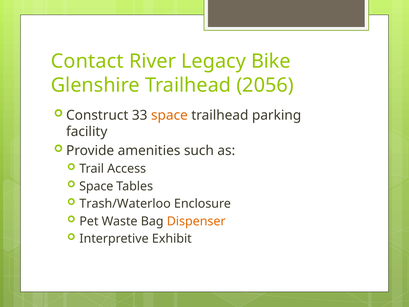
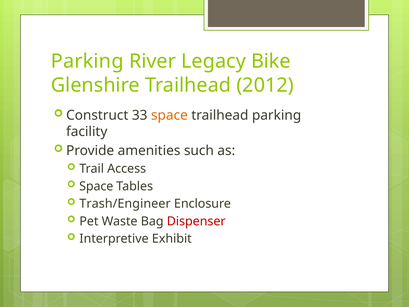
Contact: Contact -> Parking (87, 61)
2056: 2056 -> 2012 (265, 85)
Trash/Waterloo: Trash/Waterloo -> Trash/Engineer (125, 204)
Dispenser colour: orange -> red (196, 221)
